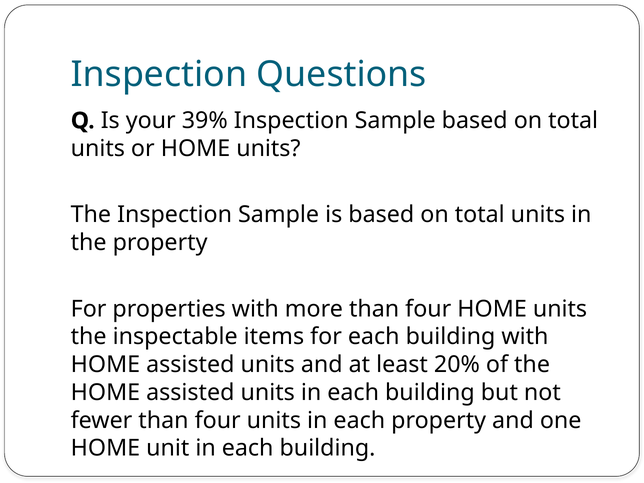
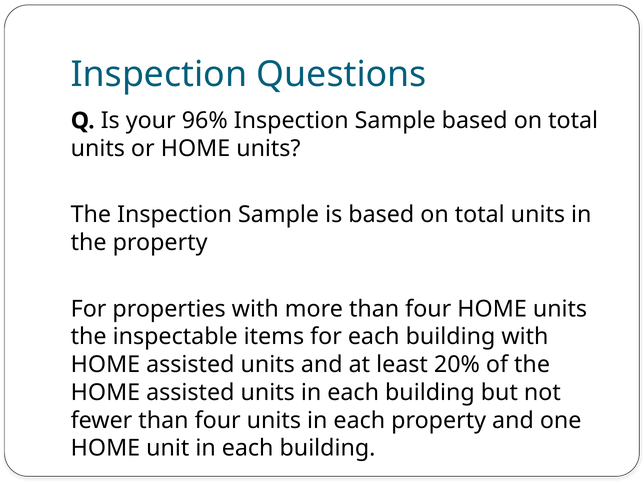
39%: 39% -> 96% (205, 121)
